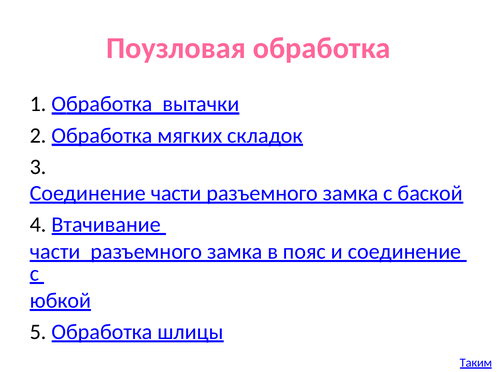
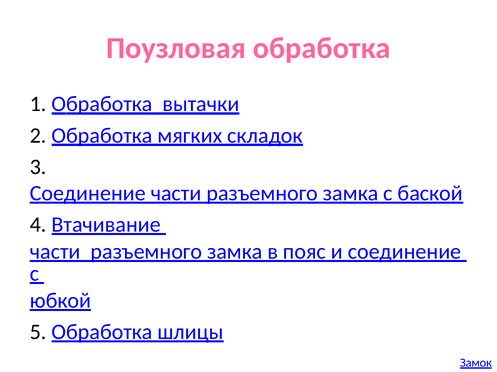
Таким: Таким -> Замок (476, 363)
